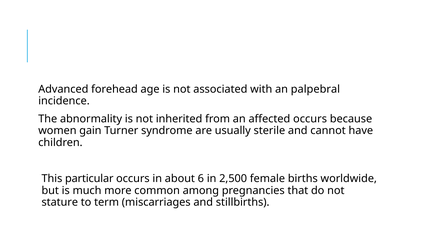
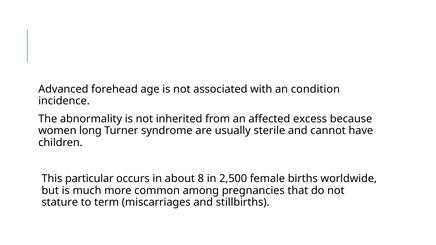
palpebral: palpebral -> condition (315, 89)
affected occurs: occurs -> excess (310, 119)
gain: gain -> long (90, 131)
6: 6 -> 8 (201, 179)
